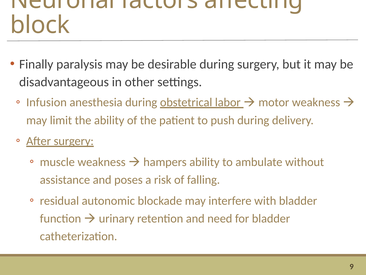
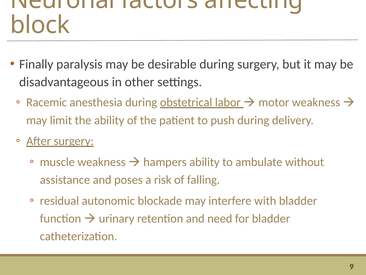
Infusion: Infusion -> Racemic (47, 102)
